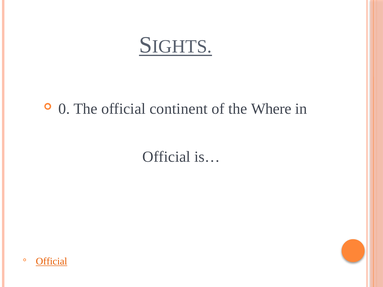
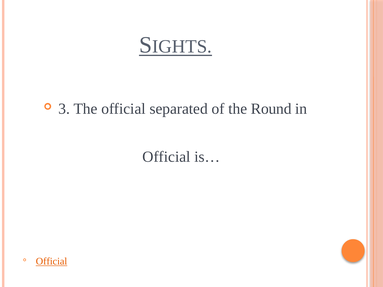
0: 0 -> 3 (64, 109)
continent: continent -> separated (179, 109)
Where: Where -> Round (271, 109)
